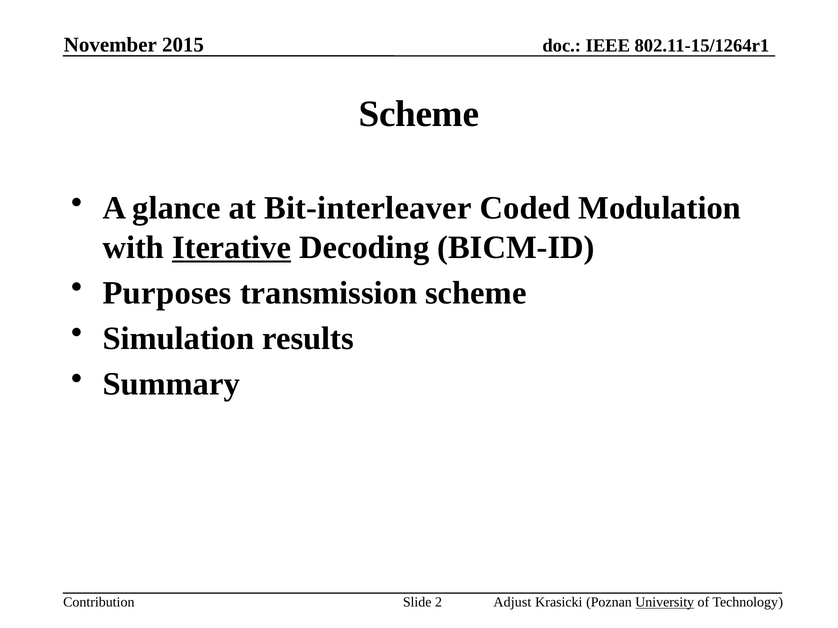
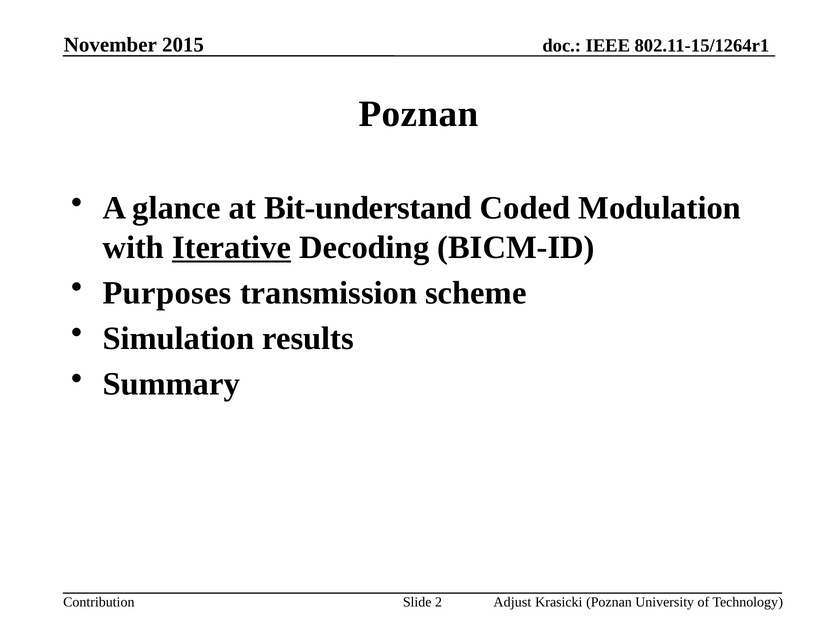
Scheme: Scheme -> Poznan (419, 114)
Bit-interleaver: Bit-interleaver -> Bit-understand (368, 208)
University underline: present -> none (665, 603)
